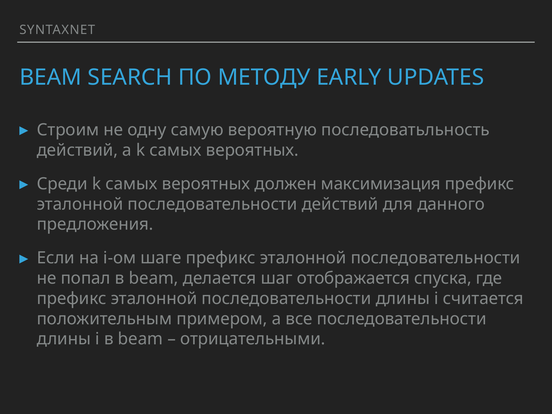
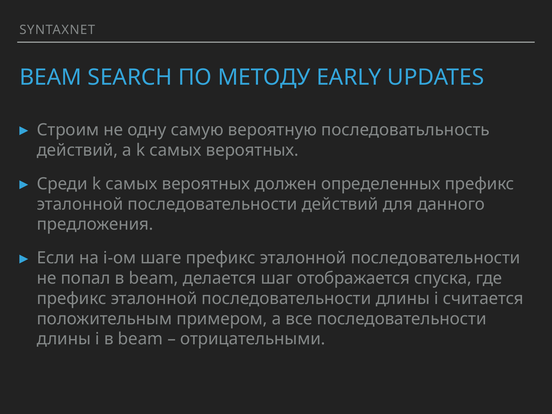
максимизация: максимизация -> определенных (381, 184)
